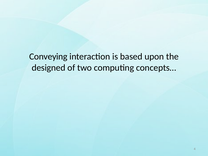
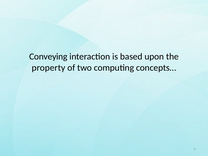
designed: designed -> property (48, 68)
